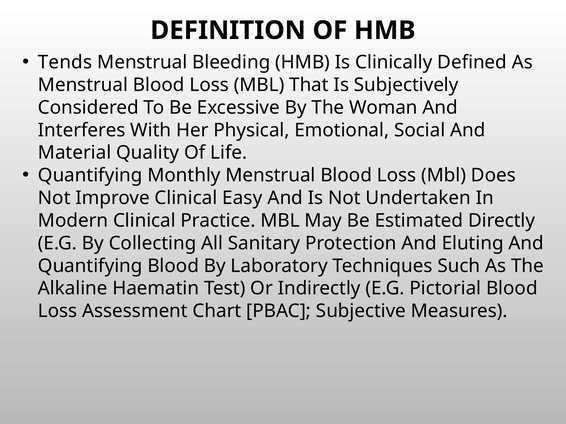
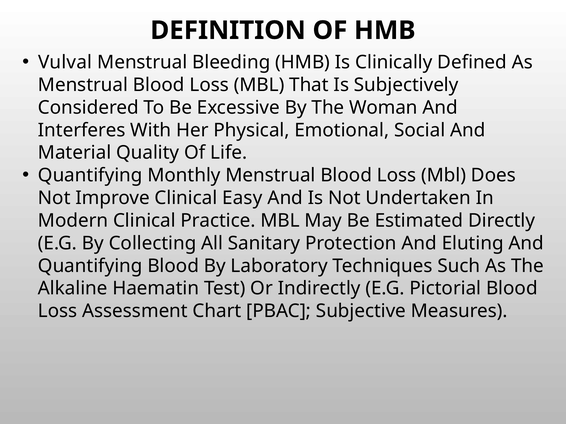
Tends: Tends -> Vulval (65, 62)
